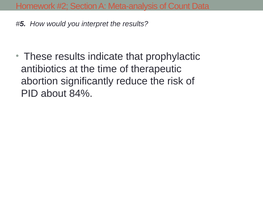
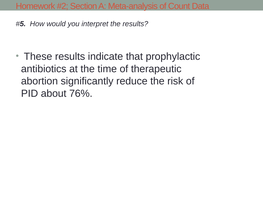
84%: 84% -> 76% (81, 93)
